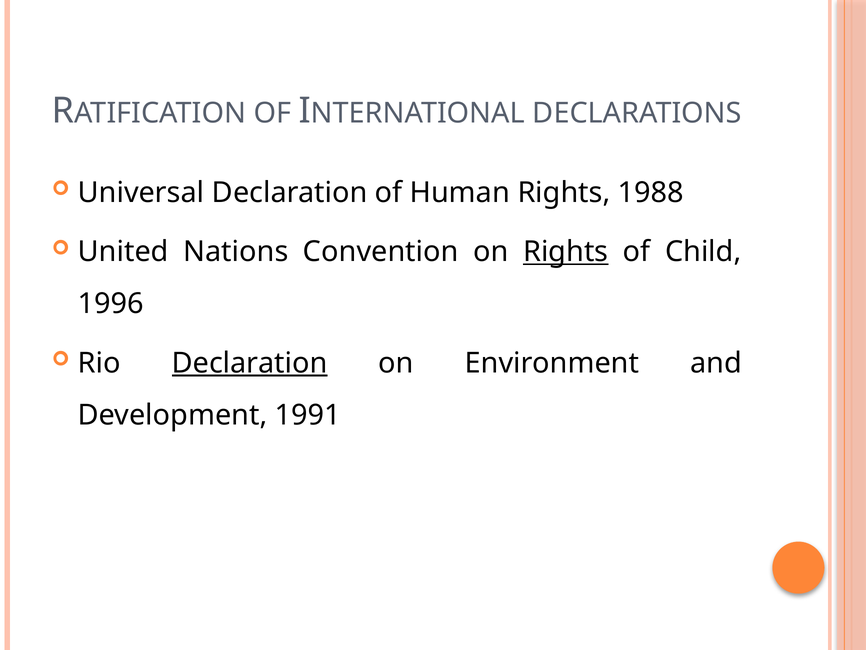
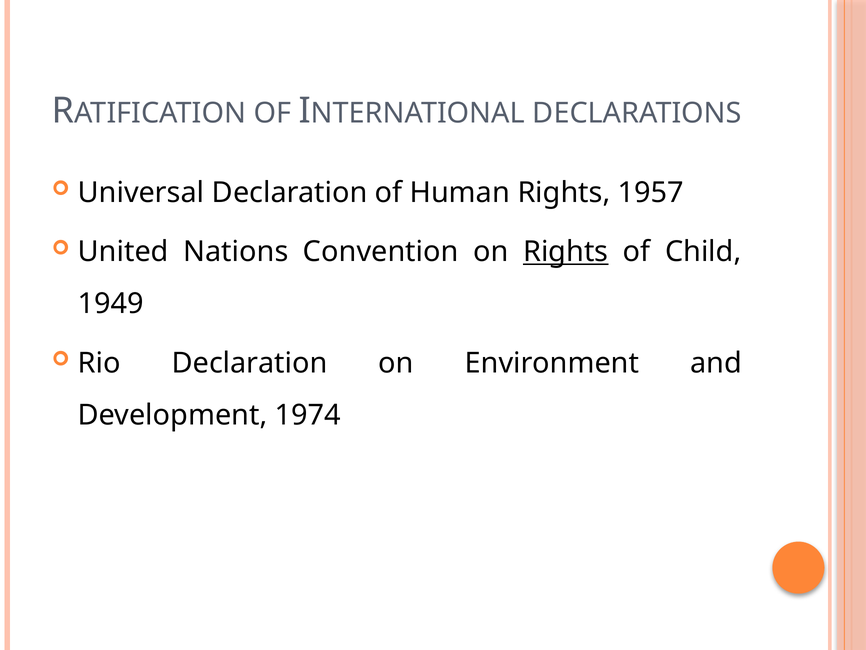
1988: 1988 -> 1957 (651, 192)
1996: 1996 -> 1949 (111, 304)
Declaration underline: present -> none (250, 363)
1991: 1991 -> 1974 (308, 415)
